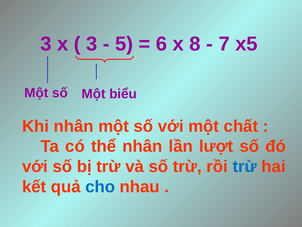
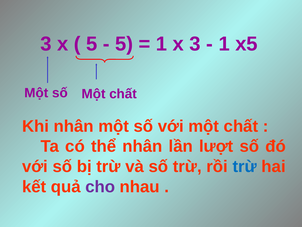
3: 3 -> 5 (92, 44)
6: 6 -> 1 (162, 44)
x 8: 8 -> 3 (195, 44)
7: 7 -> 1 (224, 44)
số Một biểu: biểu -> chất (123, 94)
cho colour: blue -> purple (100, 186)
